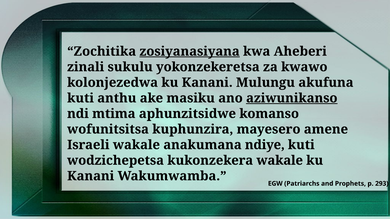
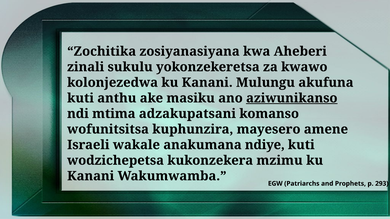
zosiyanasiyana underline: present -> none (190, 51)
aphunzitsidwe: aphunzitsidwe -> adzakupatsani (187, 114)
kukonzekera wakale: wakale -> mzimu (280, 161)
